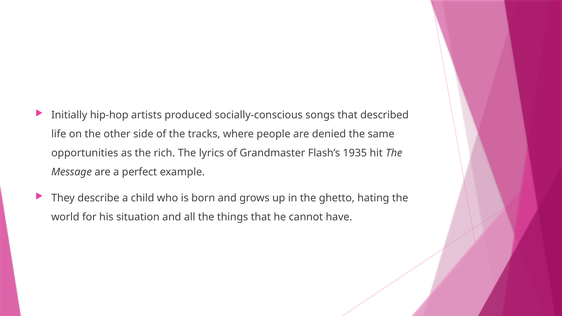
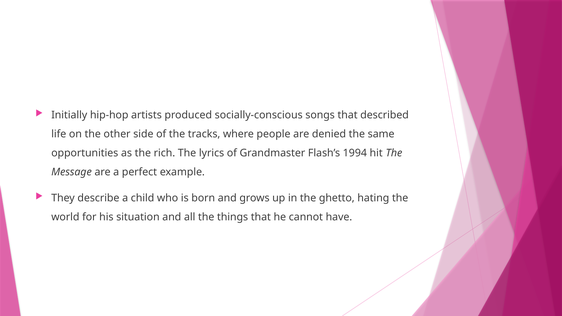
1935: 1935 -> 1994 (355, 153)
